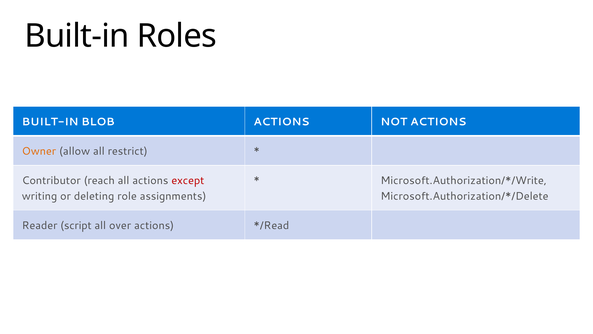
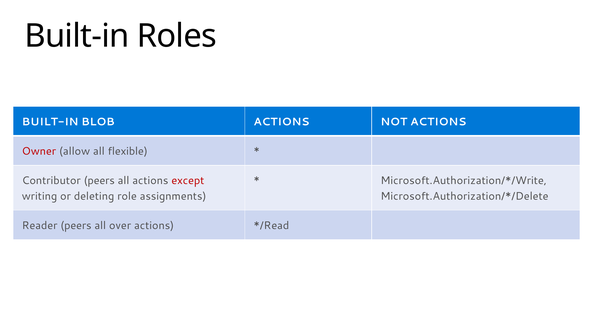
Owner colour: orange -> red (39, 151)
restrict: restrict -> flexible (128, 151)
Contributor reach: reach -> peers (99, 180)
Reader script: script -> peers (76, 225)
